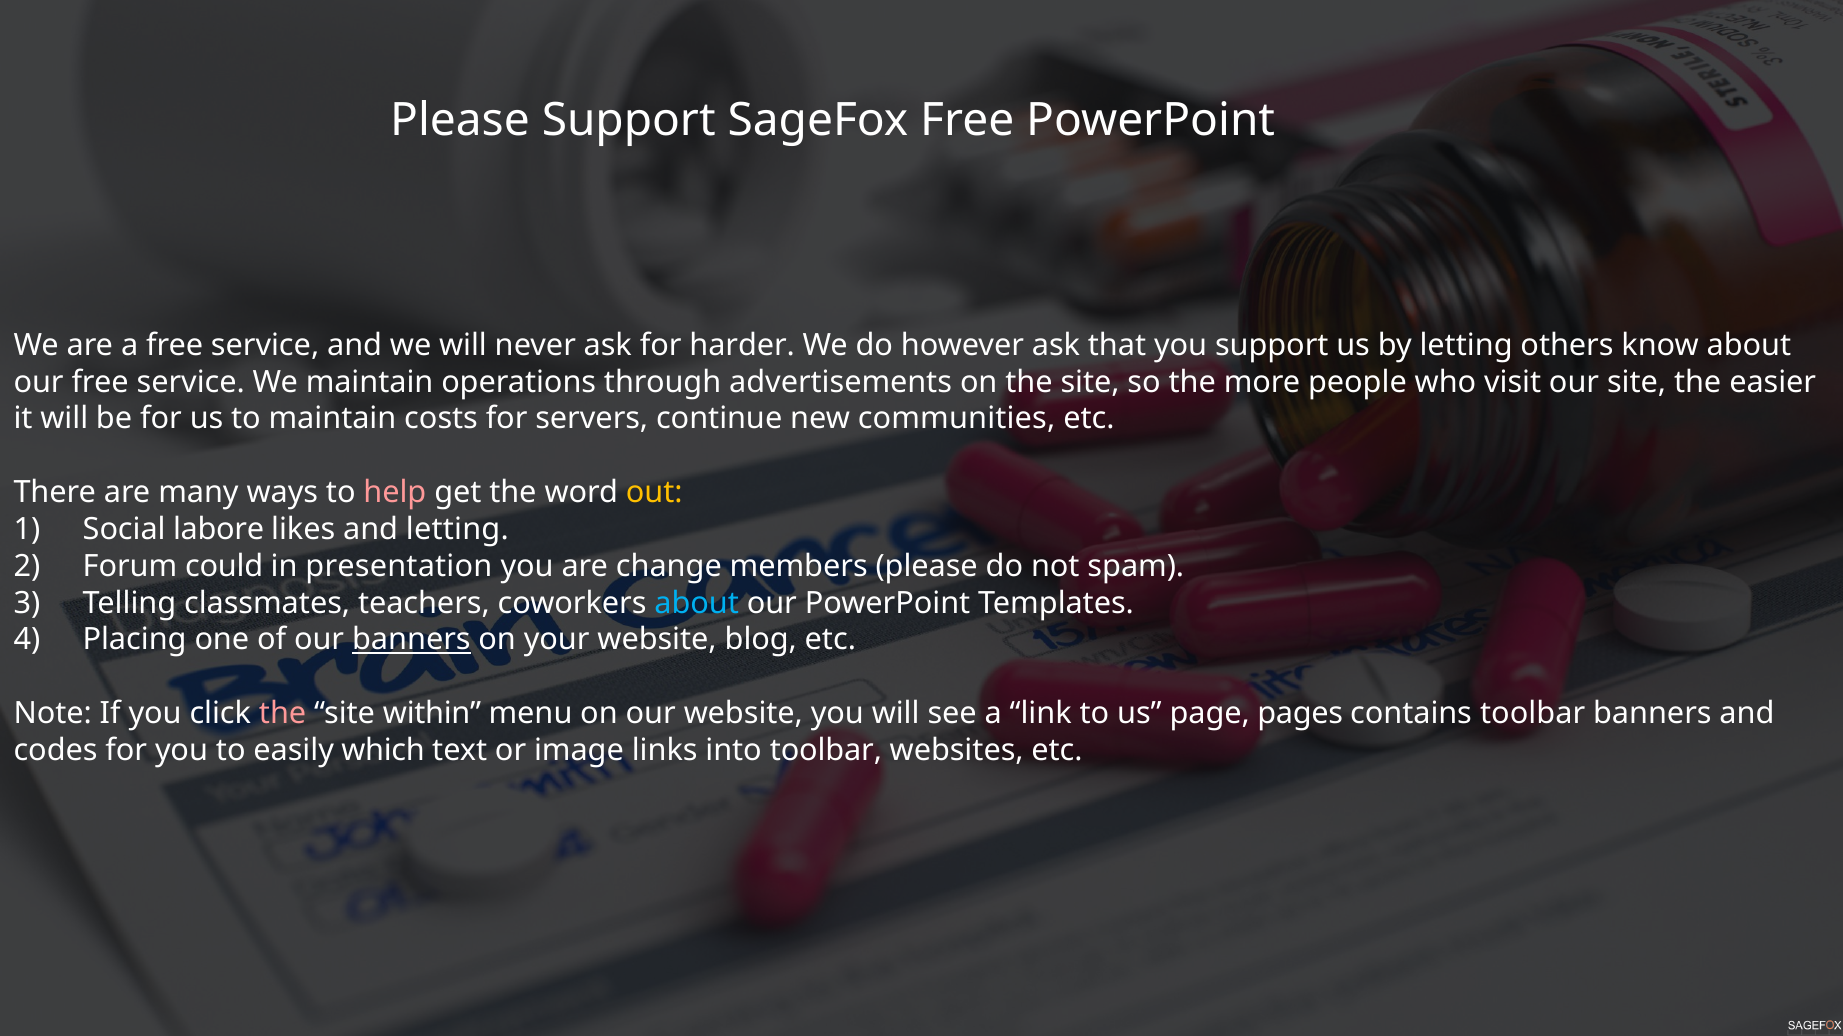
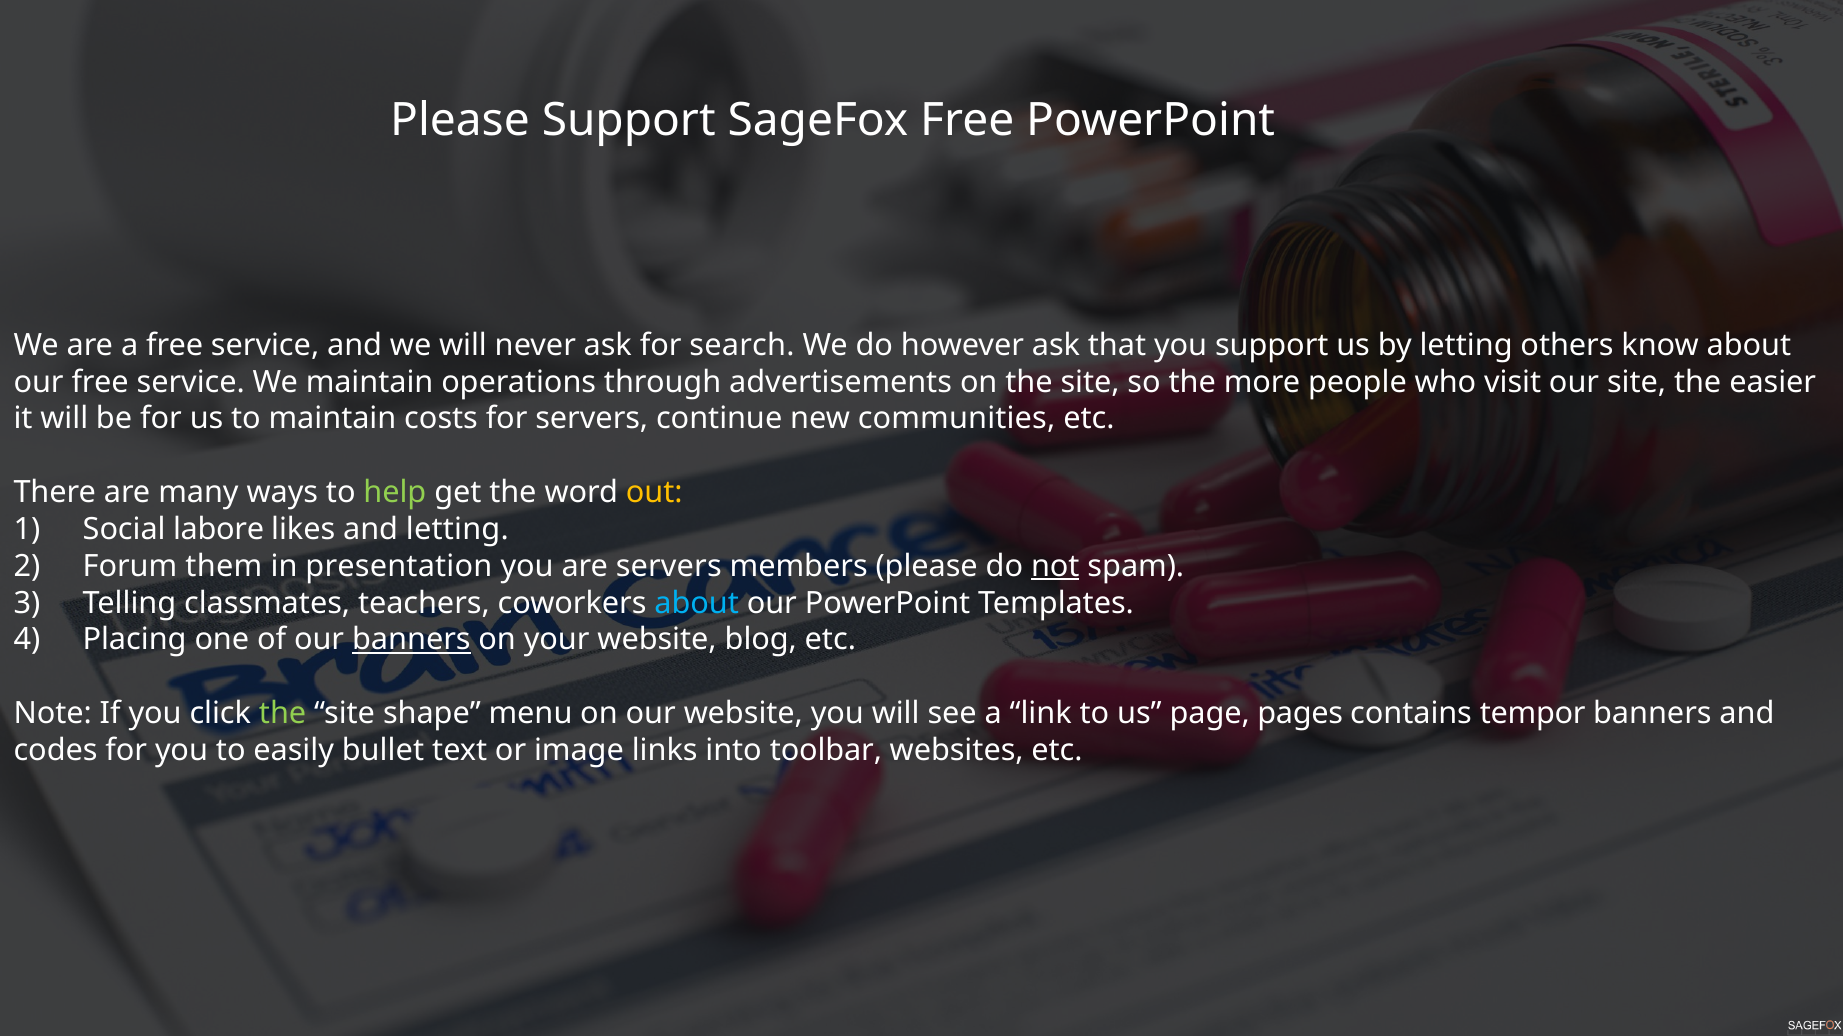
harder: harder -> search (742, 345)
help colour: pink -> light green (395, 493)
could: could -> them (224, 566)
are change: change -> servers (669, 566)
not underline: none -> present (1055, 566)
the colour: pink -> light green (283, 714)
within: within -> shape (432, 714)
contains toolbar: toolbar -> tempor (1533, 714)
which: which -> bullet (383, 751)
